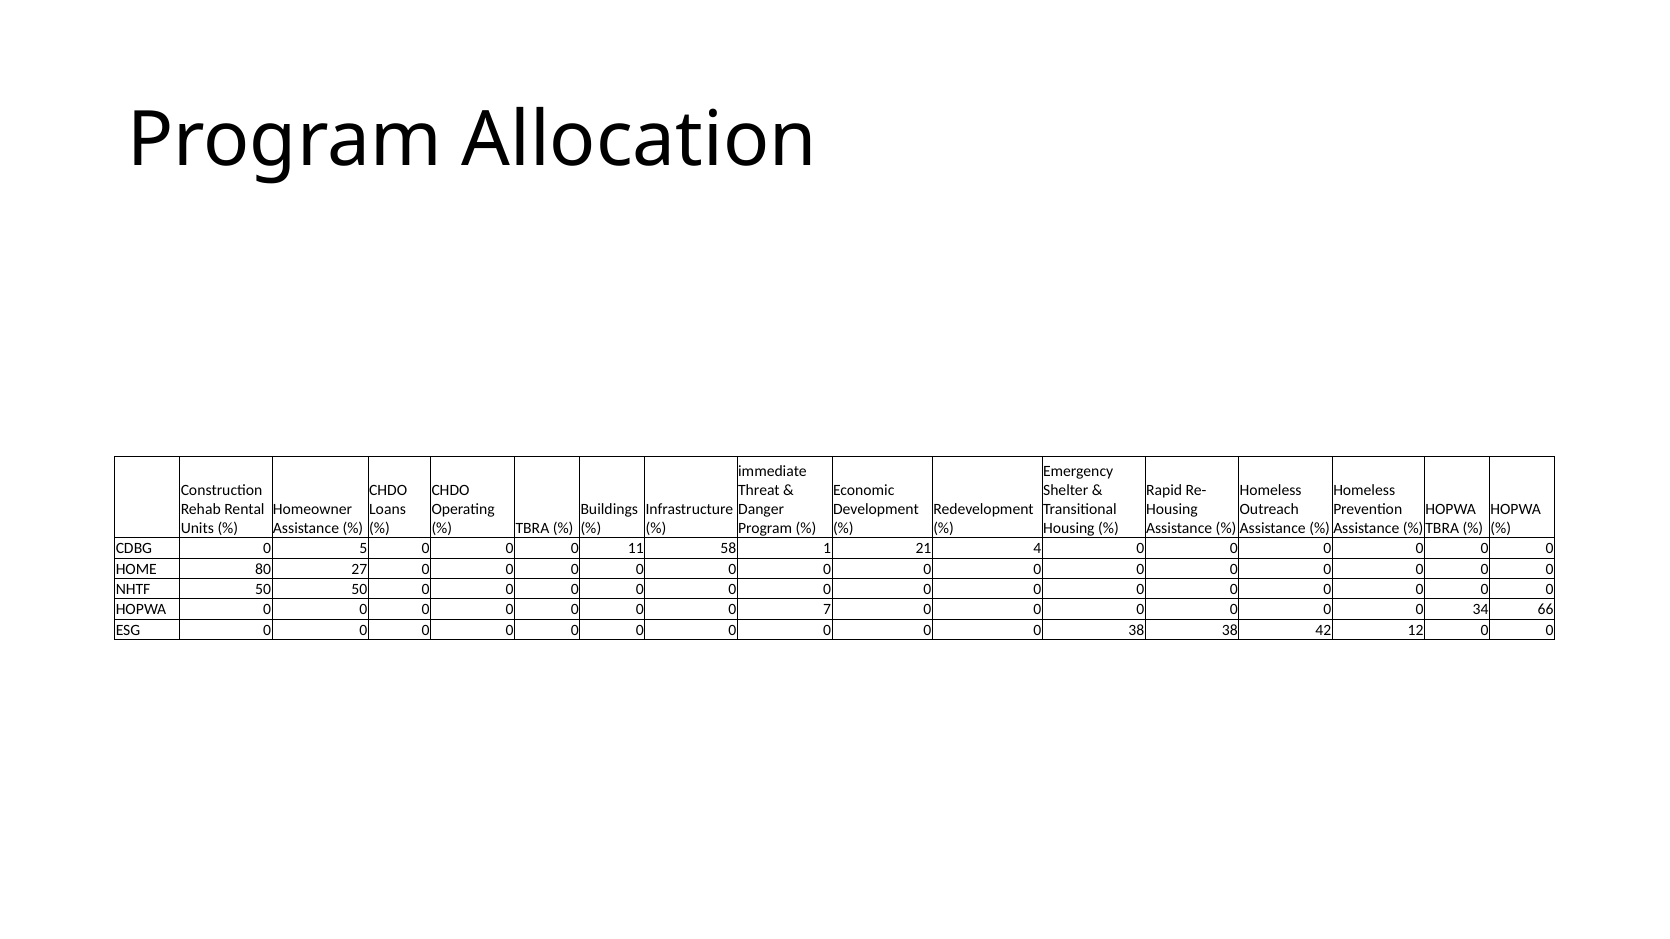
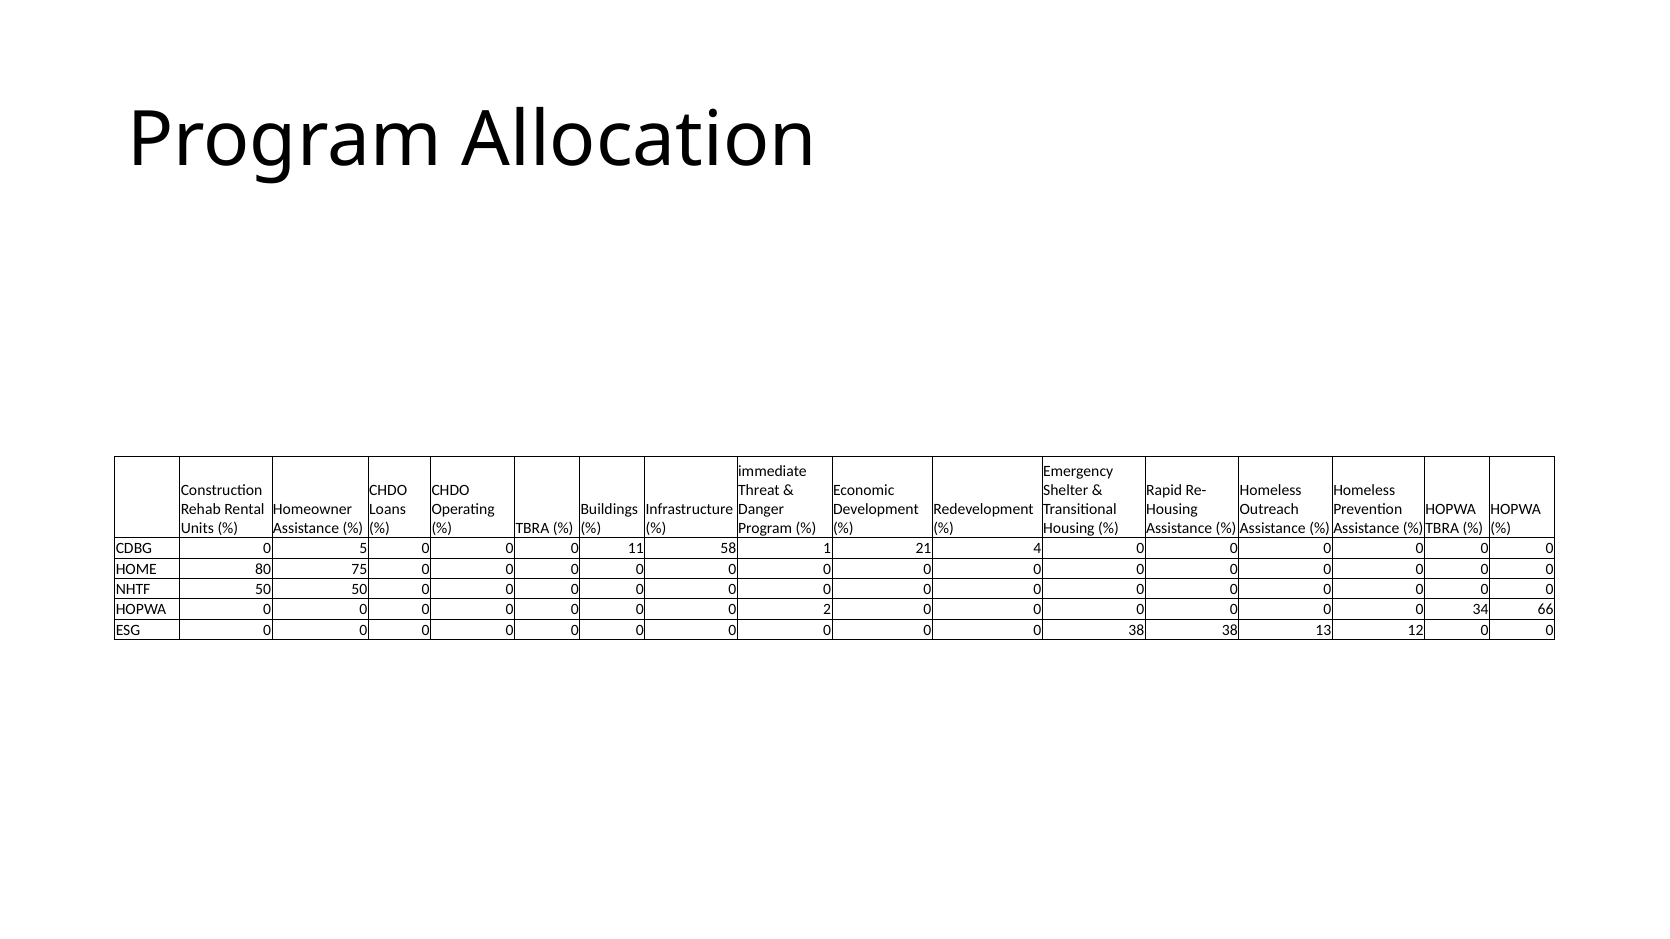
27: 27 -> 75 (359, 569)
7: 7 -> 2 (827, 610)
42: 42 -> 13 (1323, 630)
